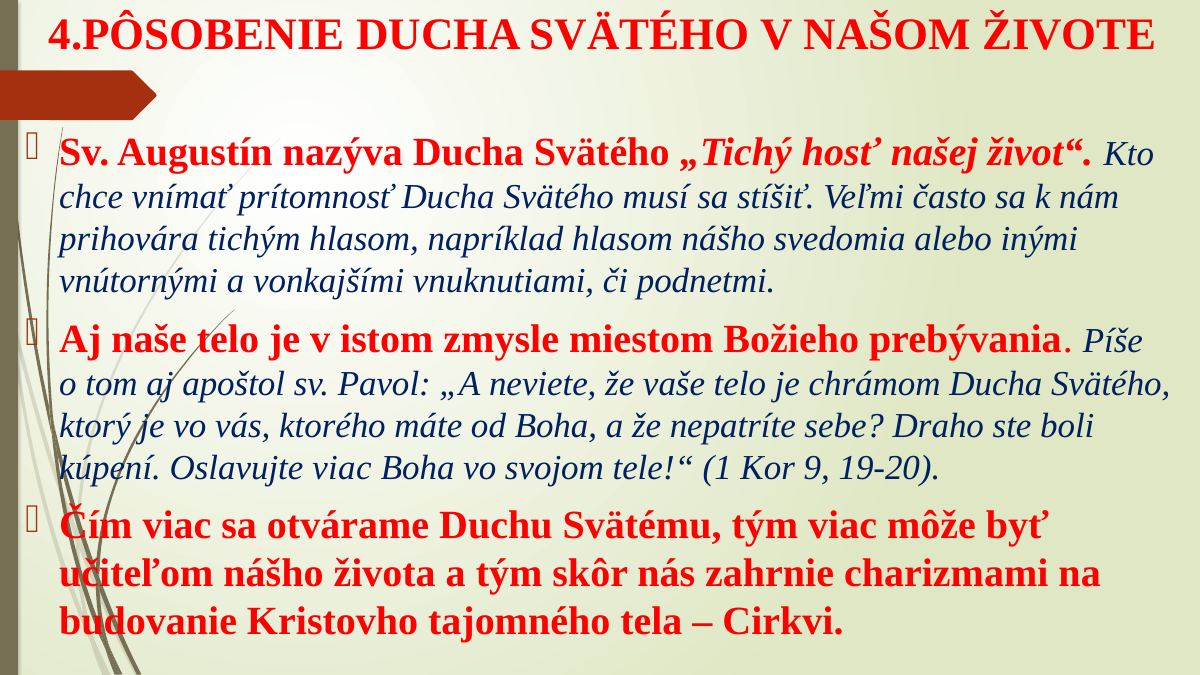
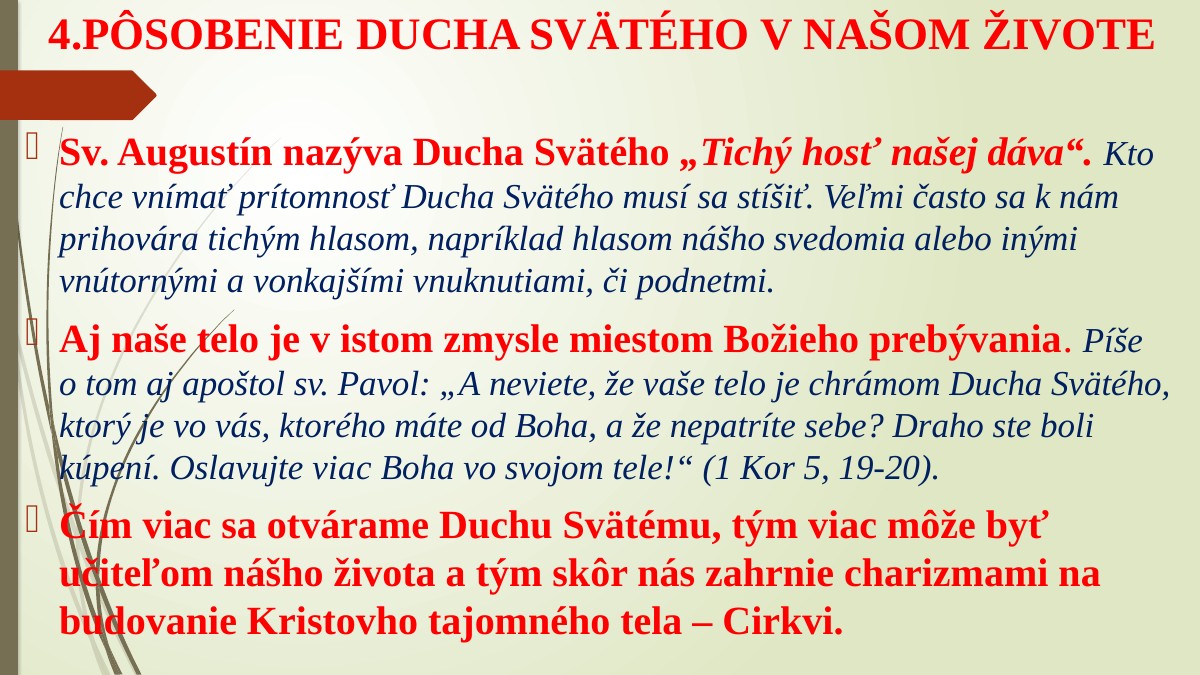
život“: život“ -> dáva“ (1041, 153)
9: 9 -> 5 (817, 468)
